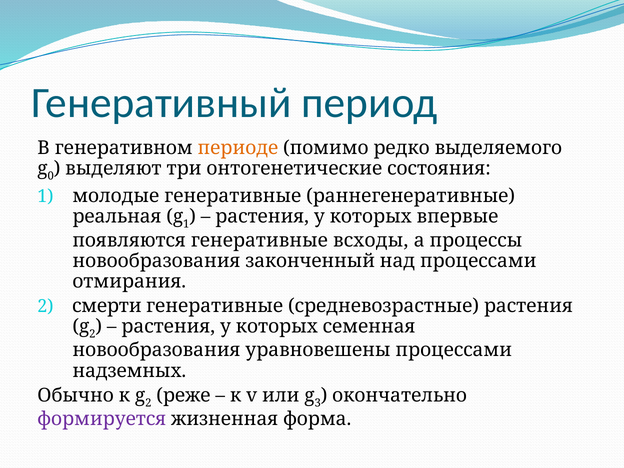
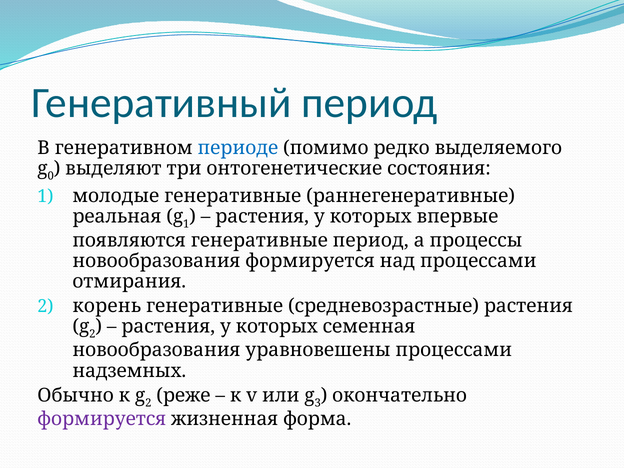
периоде colour: orange -> blue (238, 148)
генеративные всходы: всходы -> период (371, 240)
новообразования законченный: законченный -> формируется (310, 261)
смерти: смерти -> корень (107, 306)
